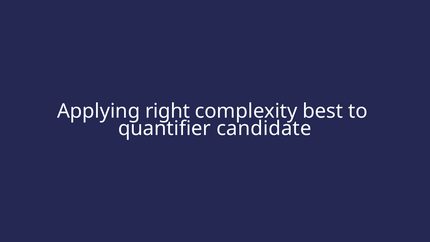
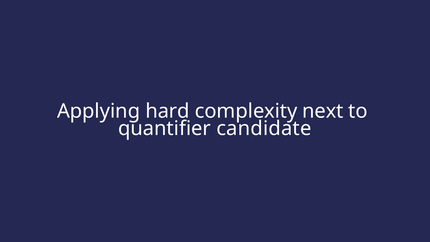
right: right -> hard (168, 111)
best: best -> next (323, 111)
